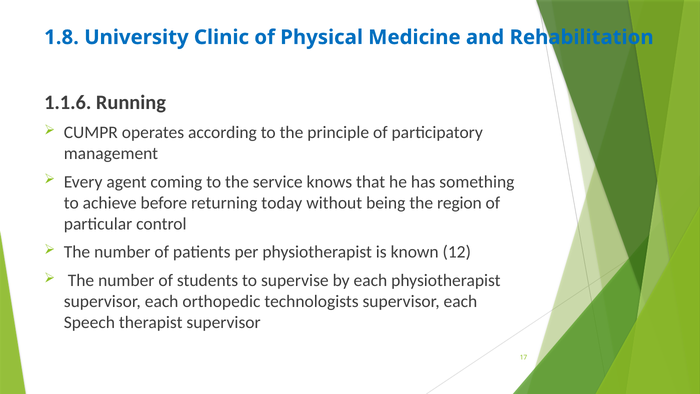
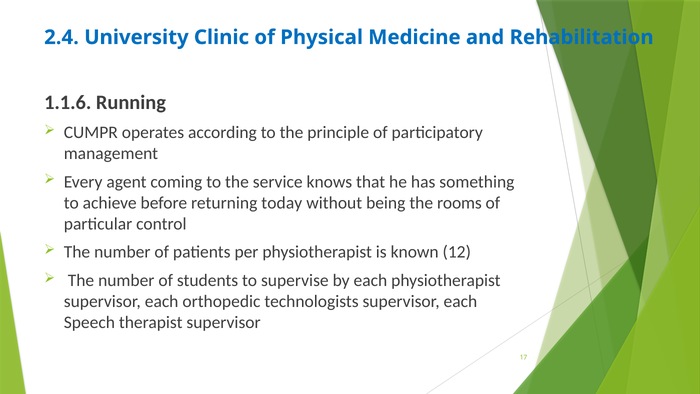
1.8: 1.8 -> 2.4 (62, 37)
region: region -> rooms (459, 203)
